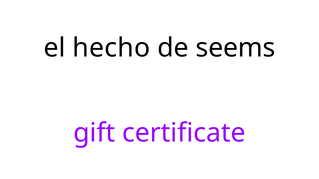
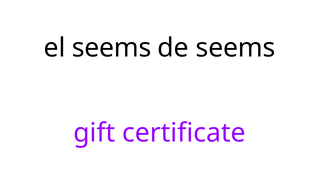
el hecho: hecho -> seems (112, 48)
